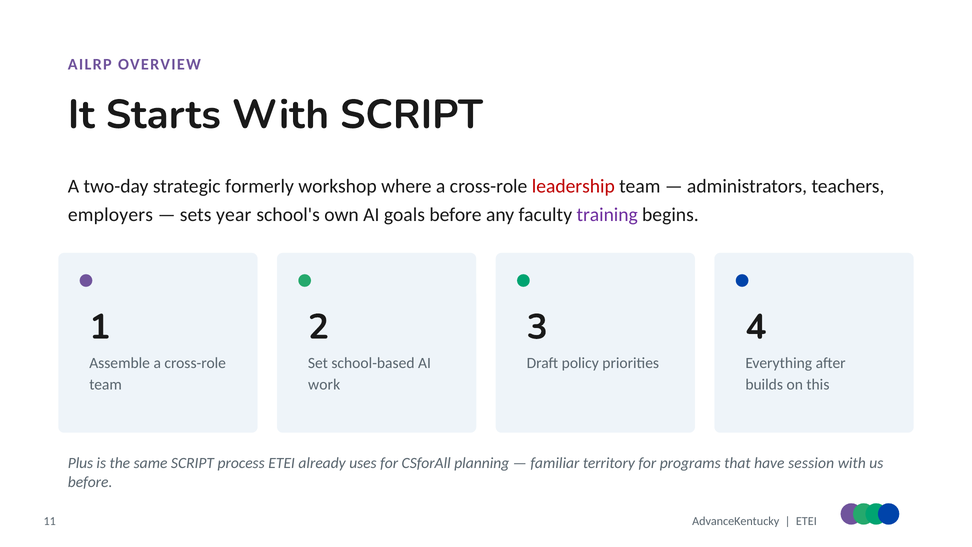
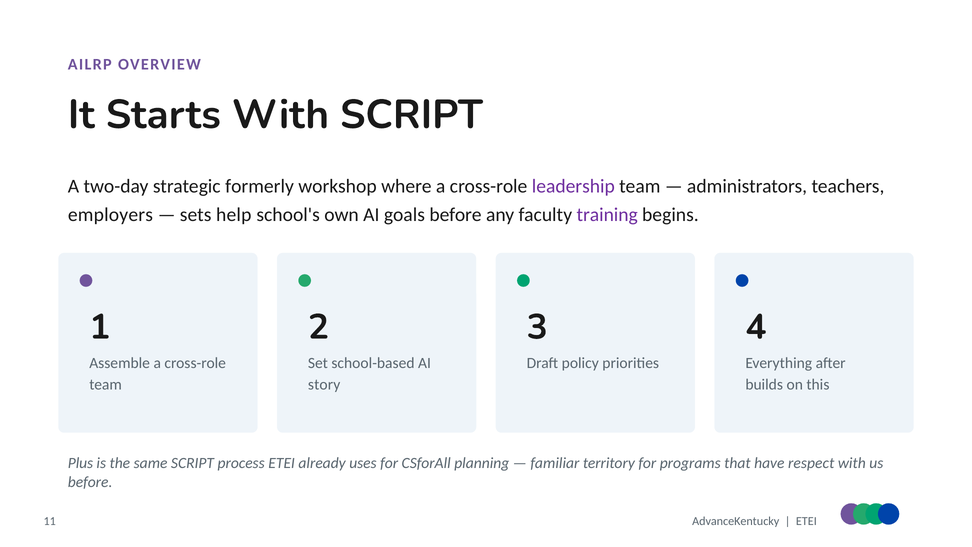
leadership colour: red -> purple (573, 186)
year: year -> help (234, 215)
work: work -> story (324, 384)
session: session -> respect (811, 463)
